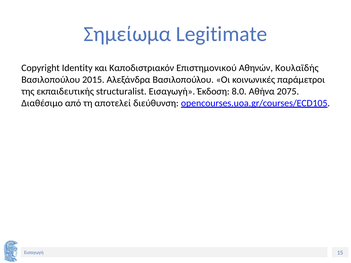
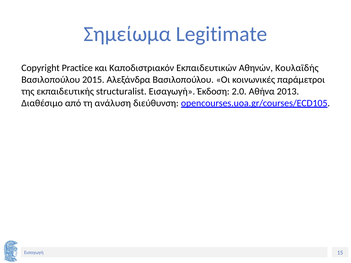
Identity: Identity -> Practice (77, 68)
Επιστημονικού: Επιστημονικού -> Εκπαιδευτικών (206, 68)
8.0: 8.0 -> 2.0 (239, 91)
2075: 2075 -> 2013 (288, 91)
αποτελεί: αποτελεί -> ανάλυση (113, 103)
